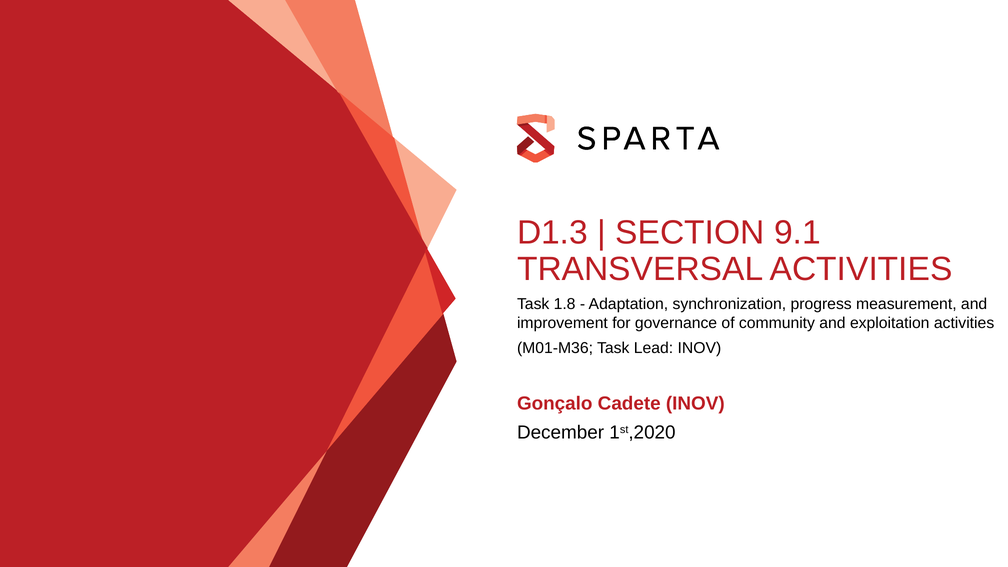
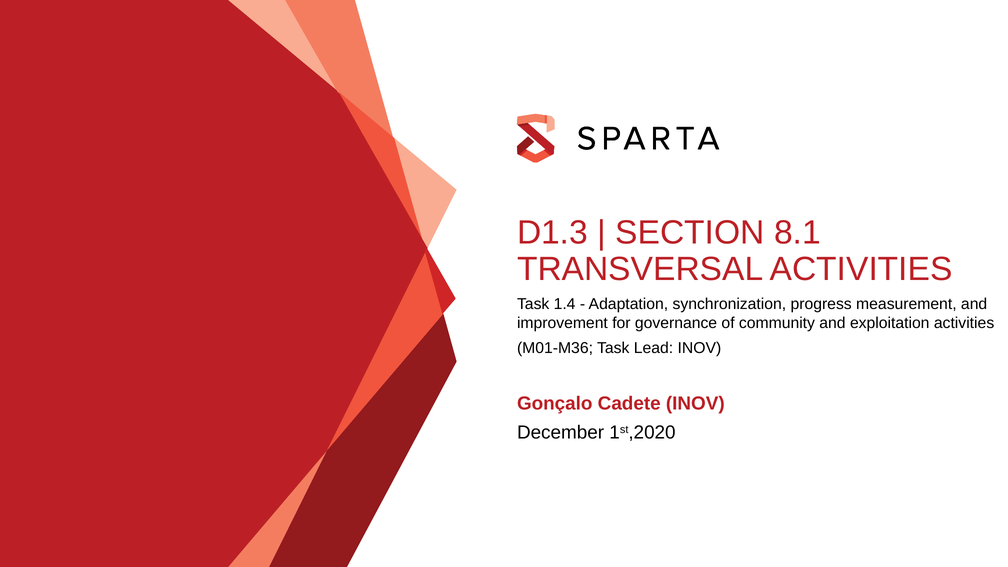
9.1: 9.1 -> 8.1 (797, 233)
1.8: 1.8 -> 1.4 (565, 304)
